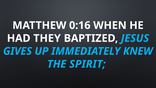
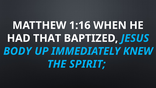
0:16: 0:16 -> 1:16 (80, 25)
THEY: THEY -> THAT (47, 38)
GIVES: GIVES -> BODY (17, 51)
